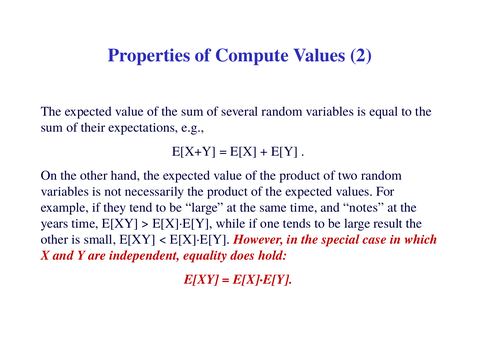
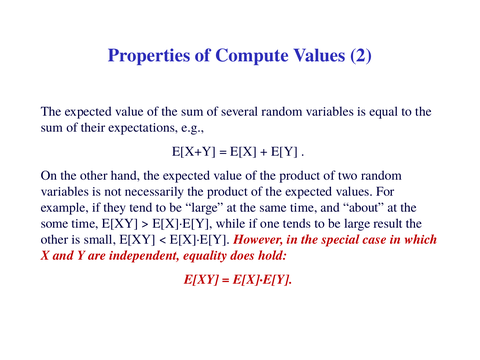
notes: notes -> about (364, 207)
years: years -> some (55, 223)
